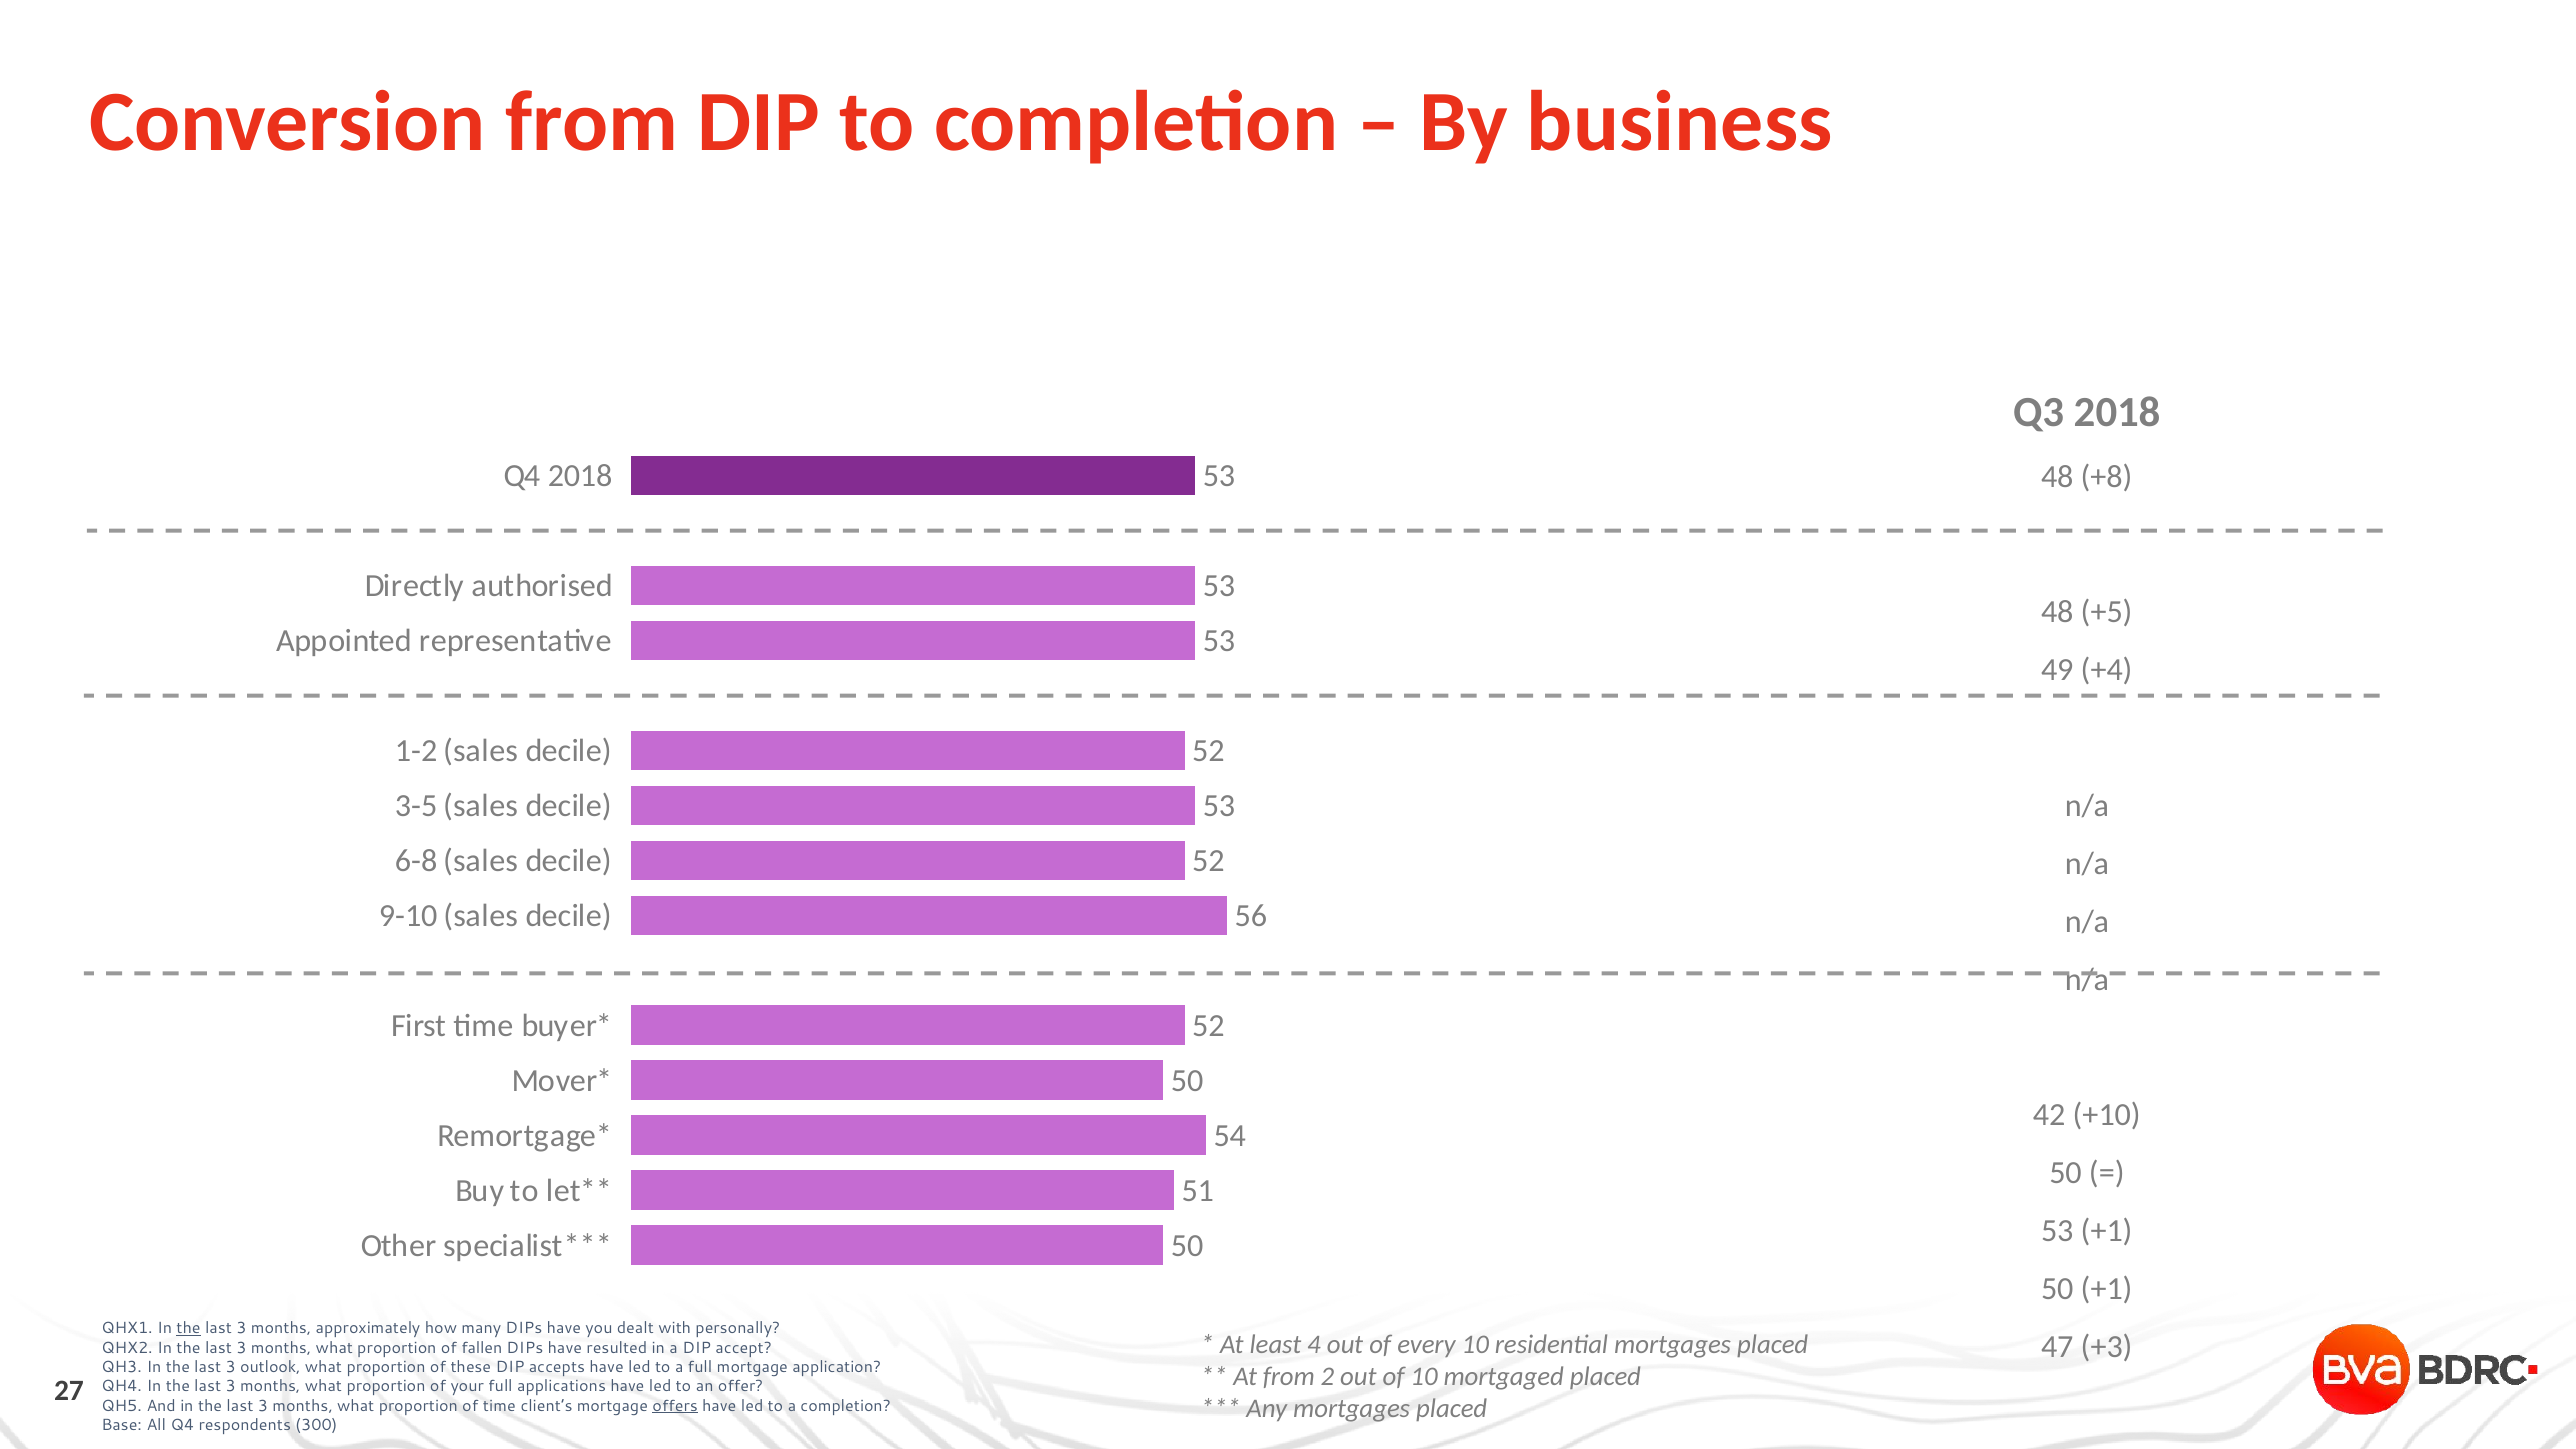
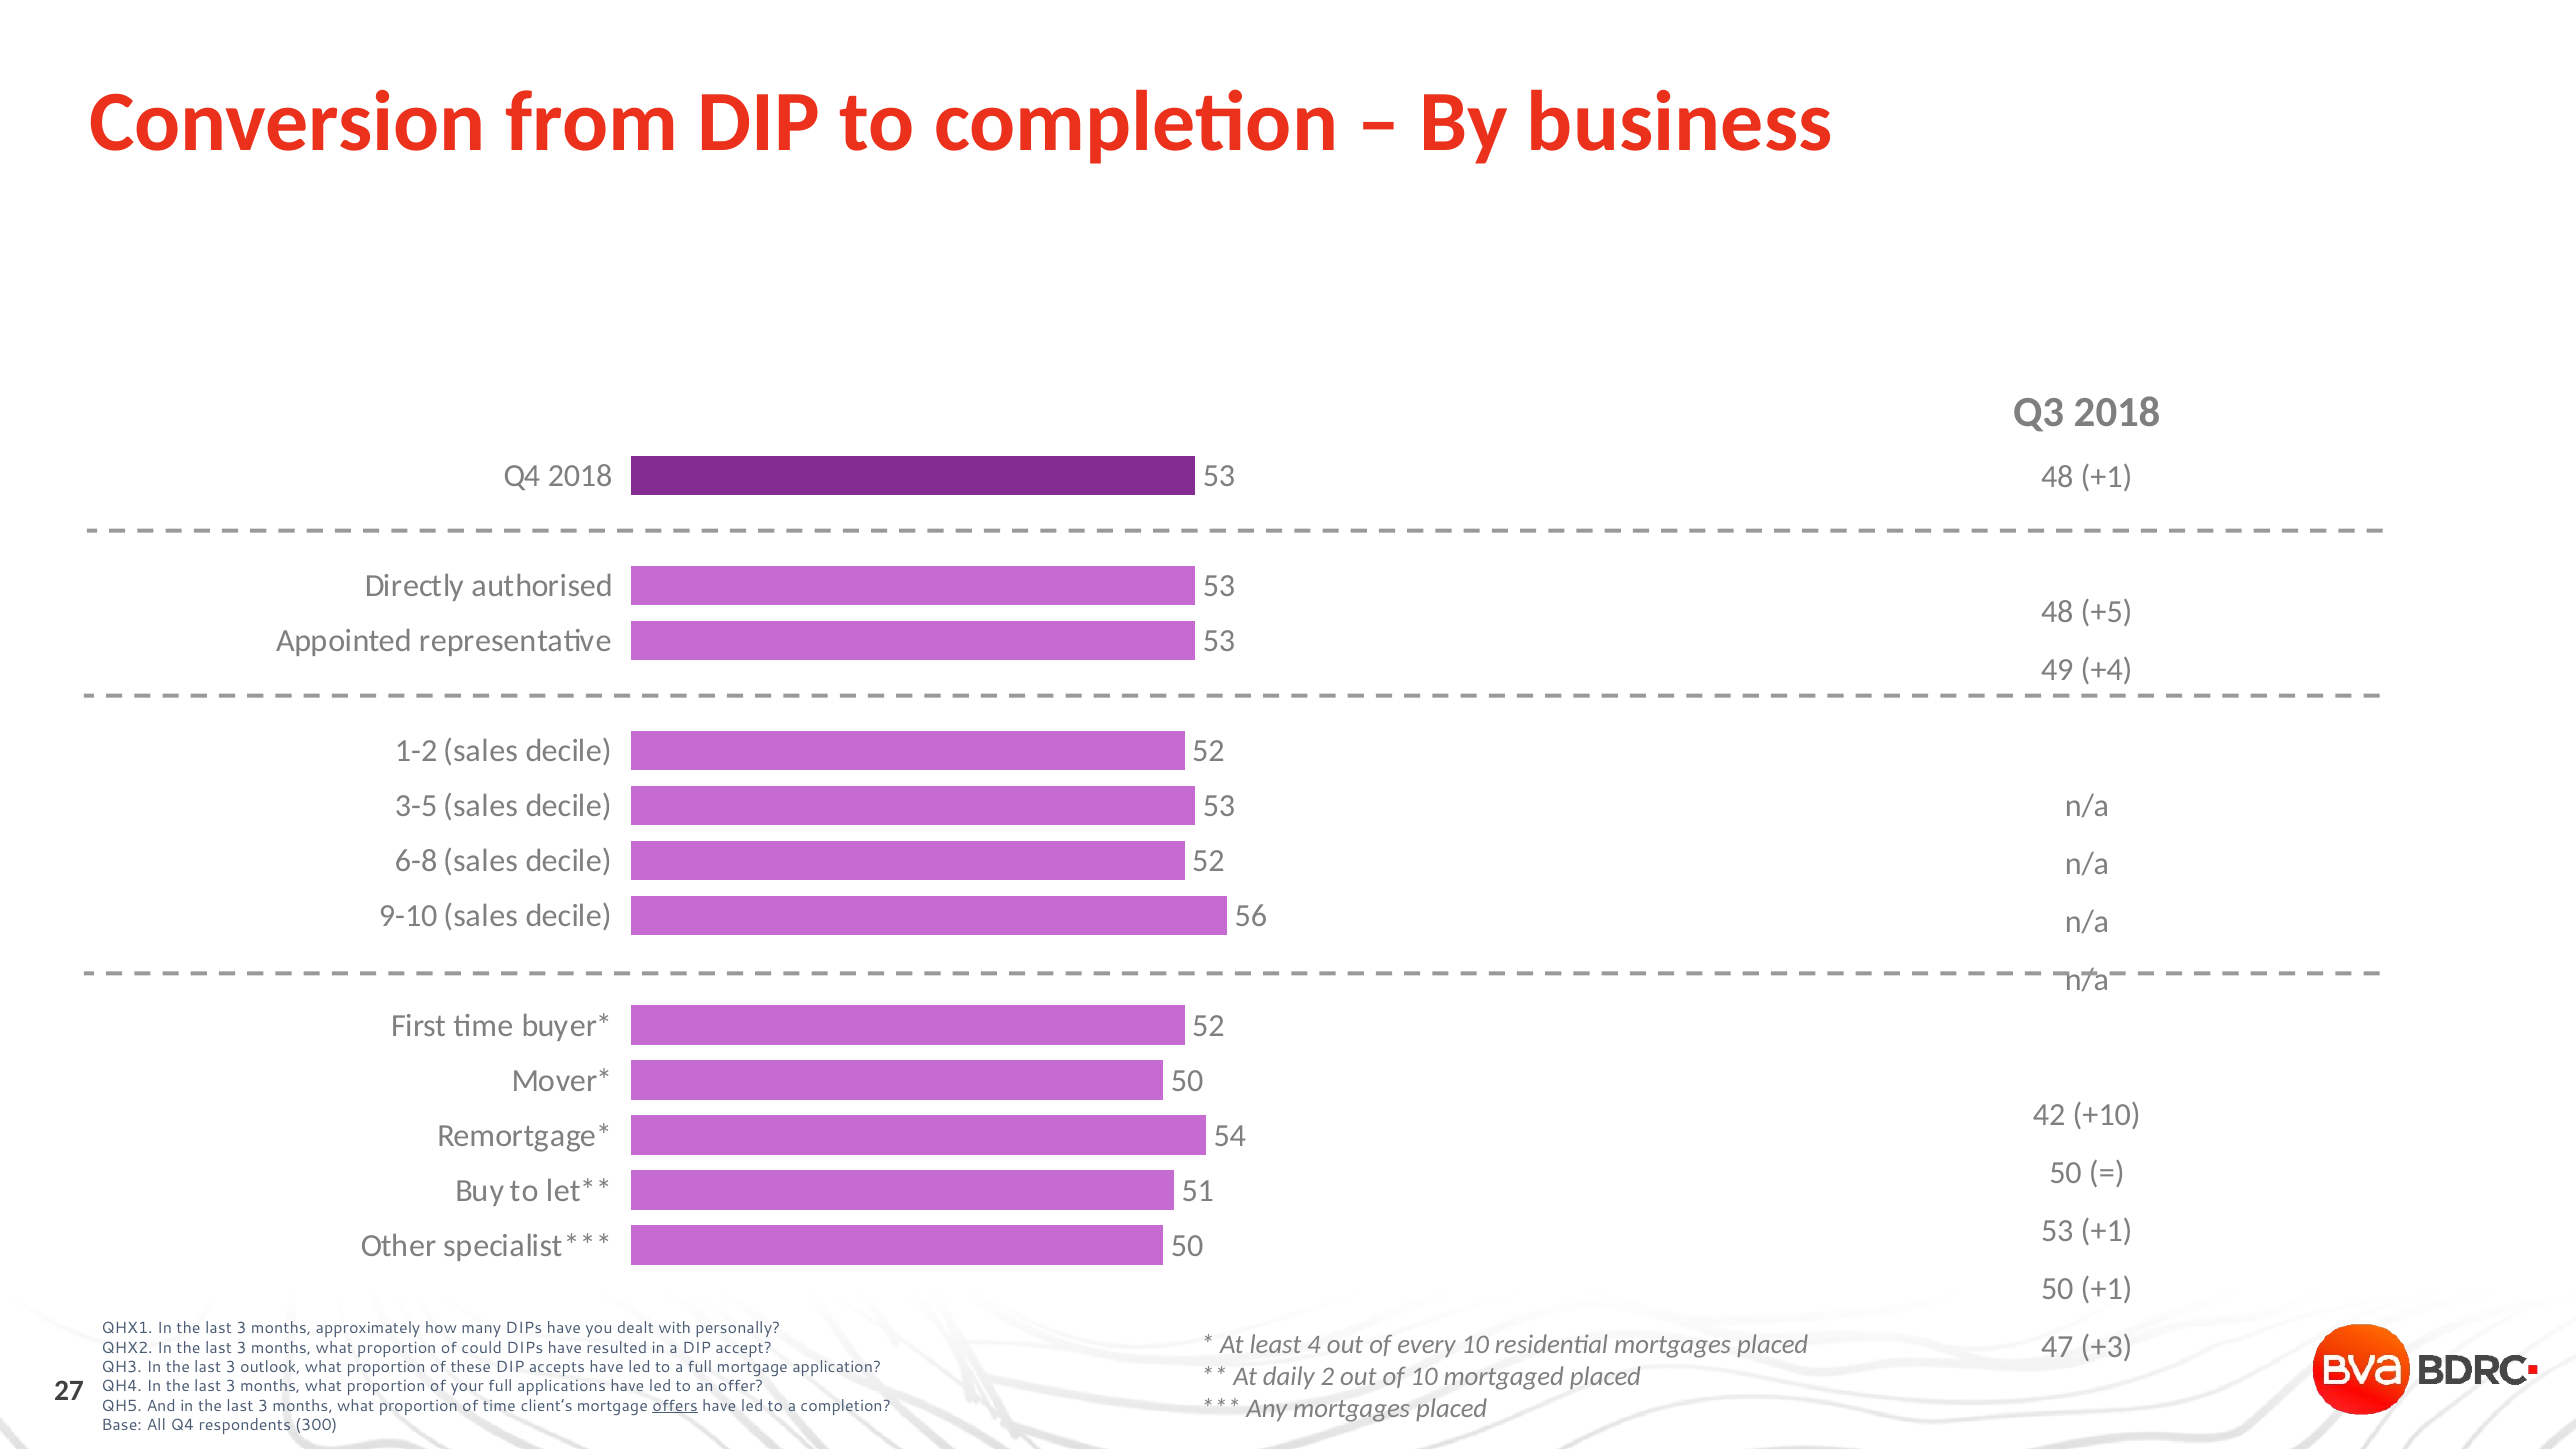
48 +8: +8 -> +1 (2107, 477)
the underline: present -> none (189, 1328)
fallen: fallen -> could (482, 1348)
At from: from -> daily (1289, 1377)
